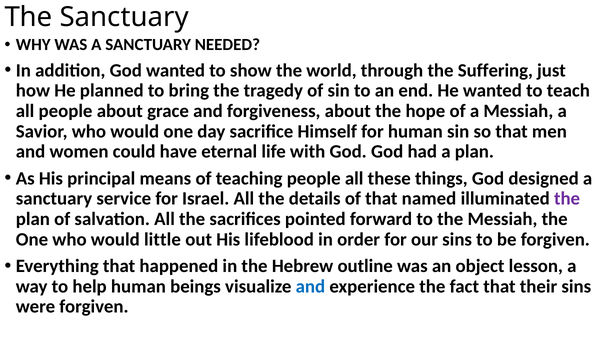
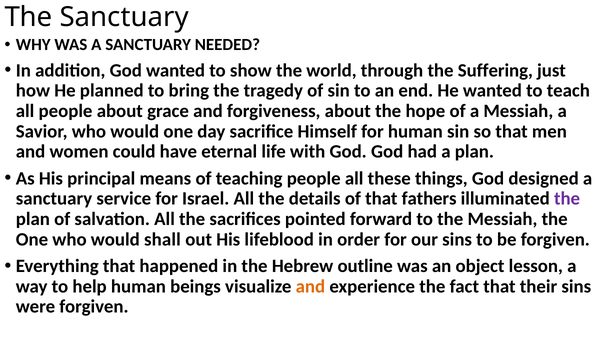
named: named -> fathers (429, 199)
little: little -> shall (162, 240)
and colour: blue -> orange (310, 286)
